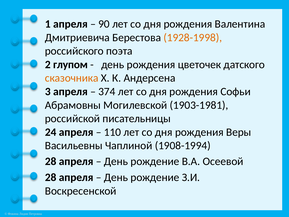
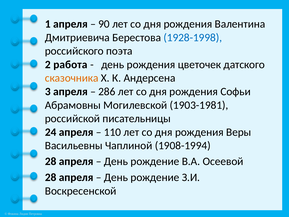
1928-1998 colour: orange -> blue (193, 38)
глупом: глупом -> работа (70, 65)
374: 374 -> 286 (107, 91)
